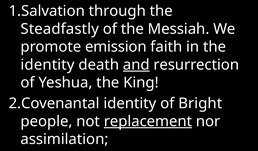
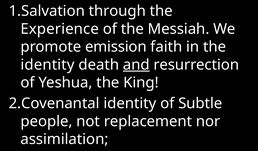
Steadfastly: Steadfastly -> Experience (60, 29)
Bright: Bright -> Subtle (200, 104)
replacement underline: present -> none (148, 121)
